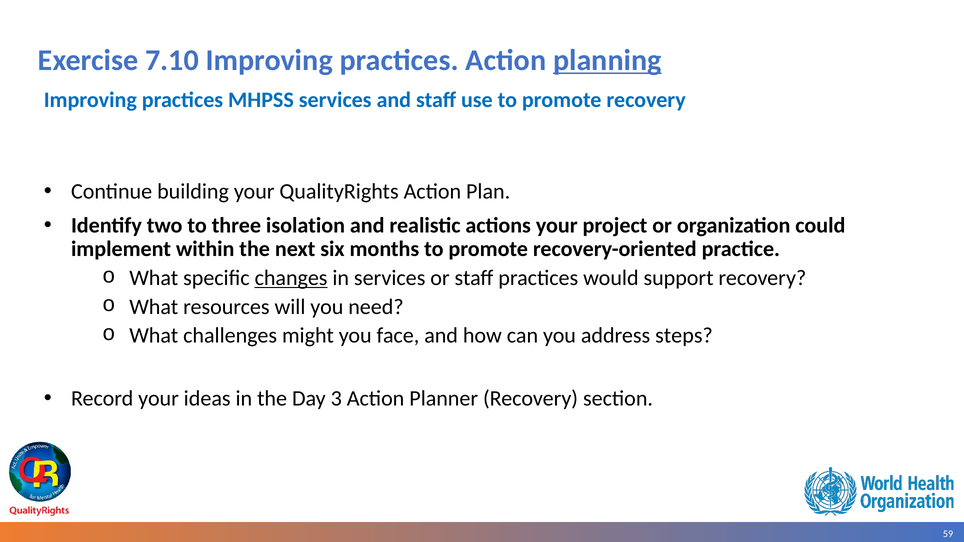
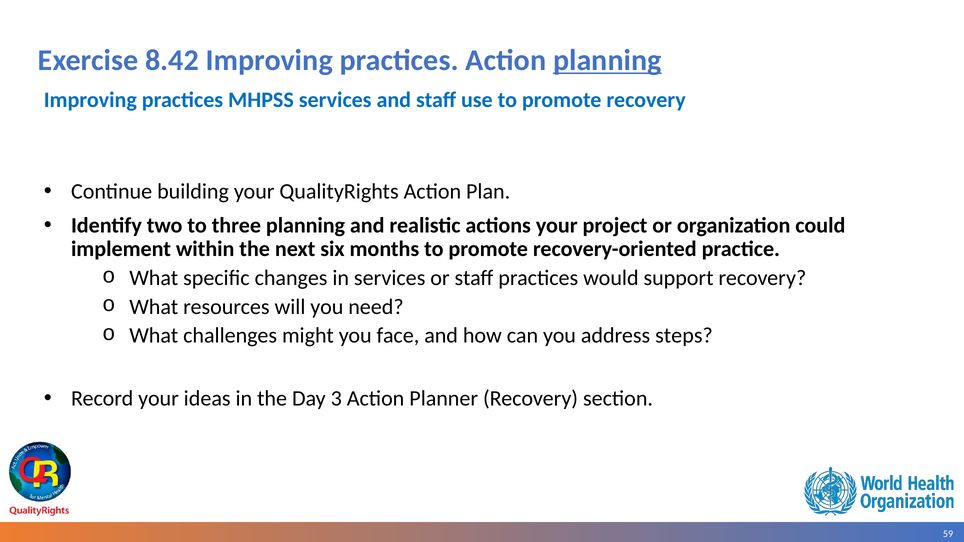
7.10: 7.10 -> 8.42 (172, 60)
three isolation: isolation -> planning (306, 225)
changes underline: present -> none (291, 278)
